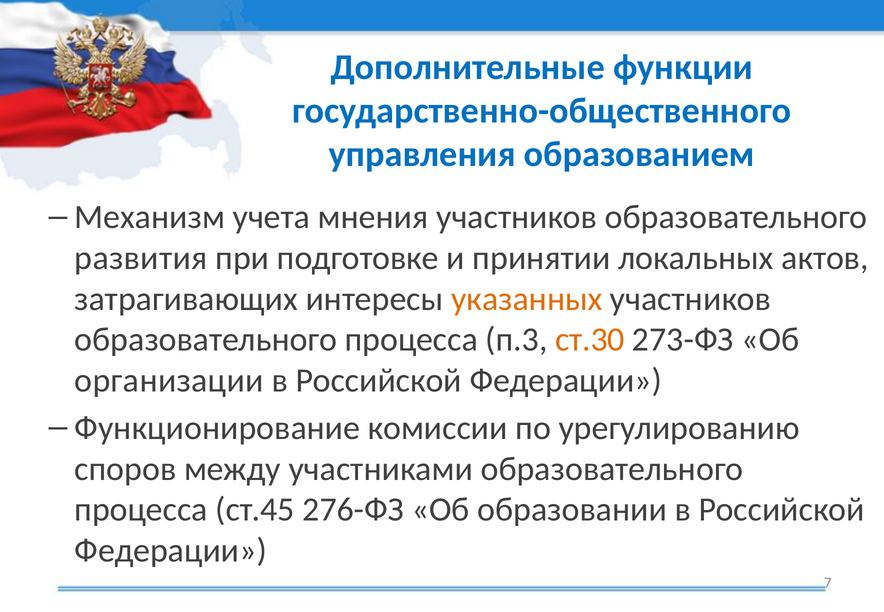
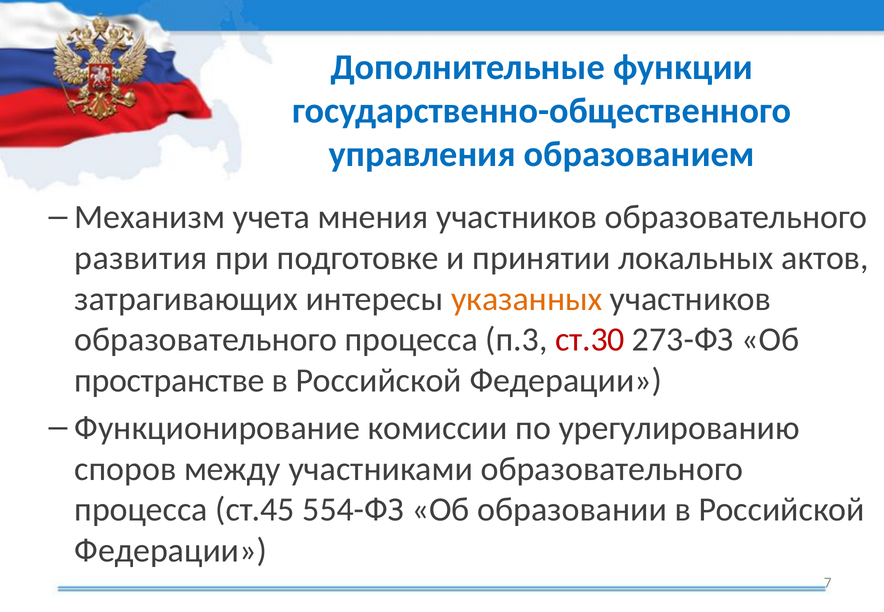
ст.30 colour: orange -> red (590, 340)
организации: организации -> пространстве (169, 380)
276-ФЗ: 276-ФЗ -> 554-ФЗ (353, 510)
